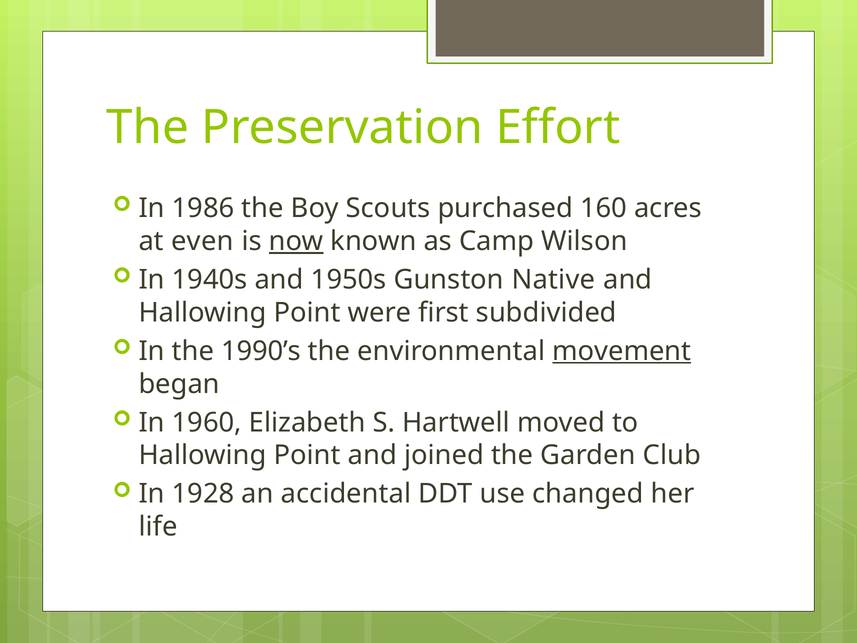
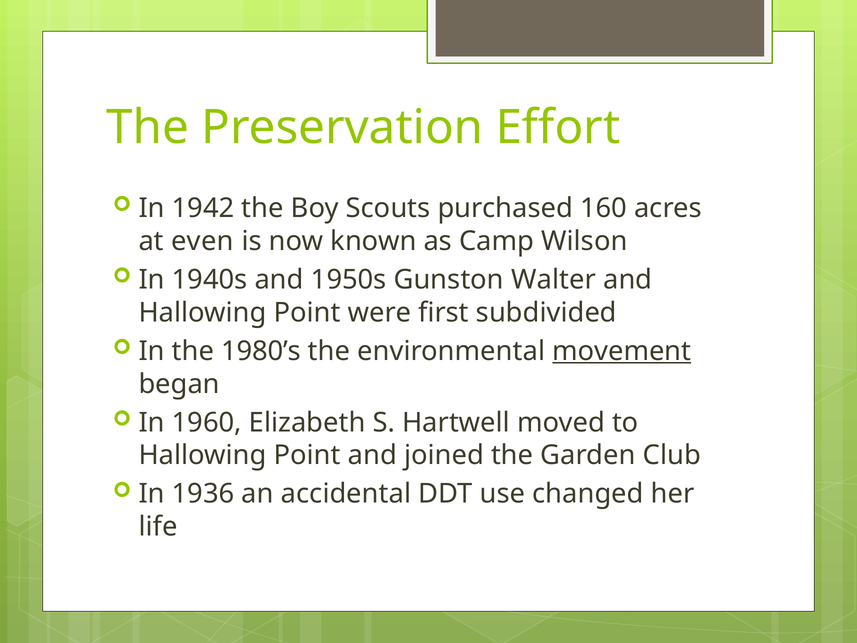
1986: 1986 -> 1942 (203, 208)
now underline: present -> none (296, 241)
Native: Native -> Walter (553, 280)
1990’s: 1990’s -> 1980’s (261, 351)
1928: 1928 -> 1936 (203, 494)
